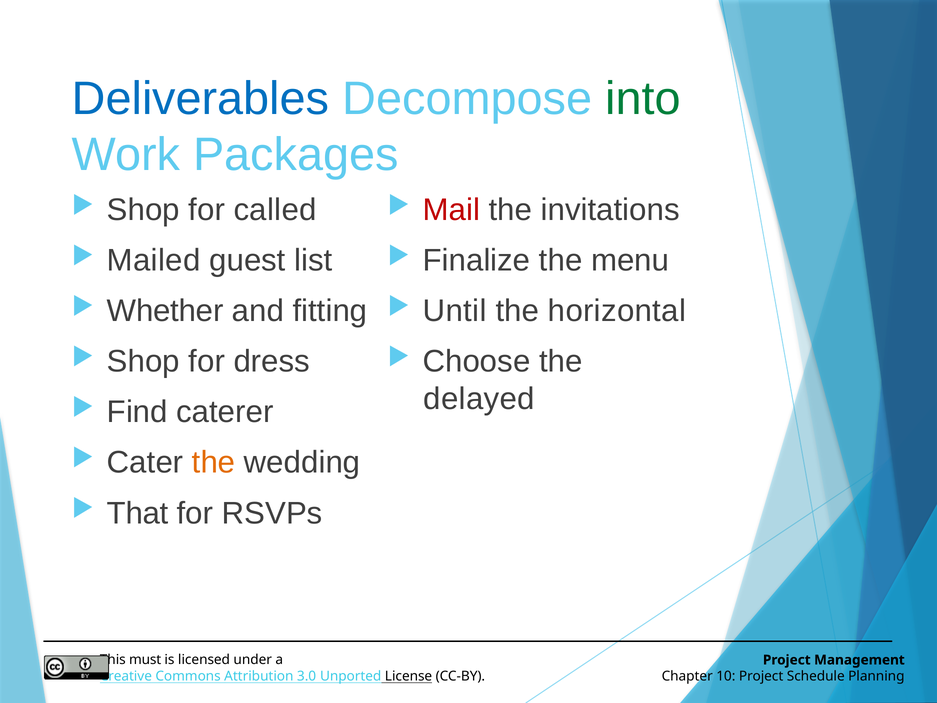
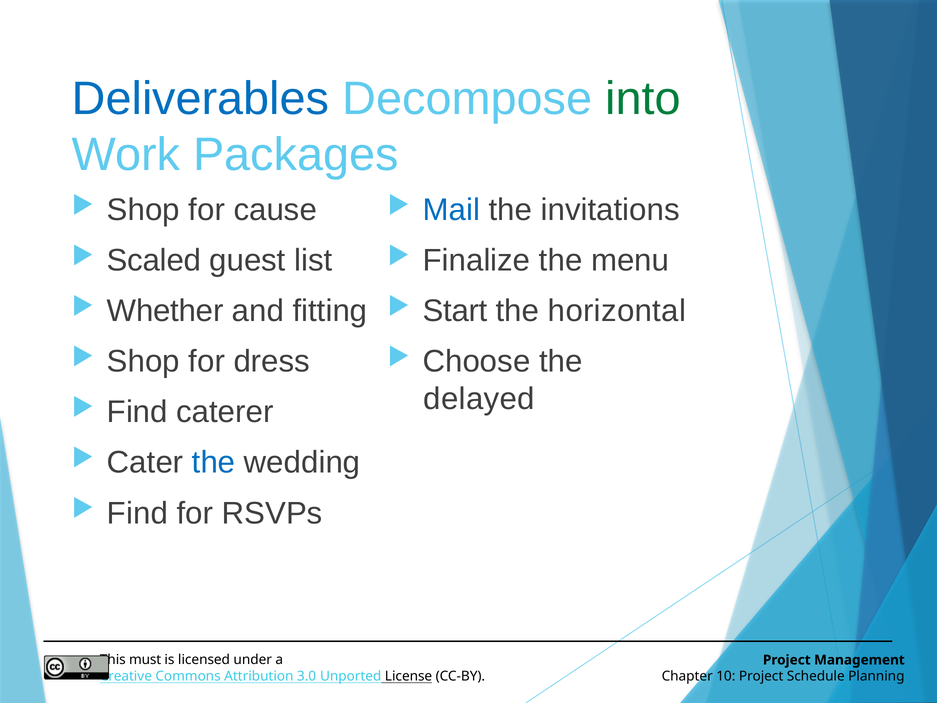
called: called -> cause (275, 210)
Mail colour: red -> blue (451, 210)
Mailed: Mailed -> Scaled (154, 260)
Until: Until -> Start (455, 311)
the colour: orange -> blue (214, 463)
That: That -> Find (138, 513)
